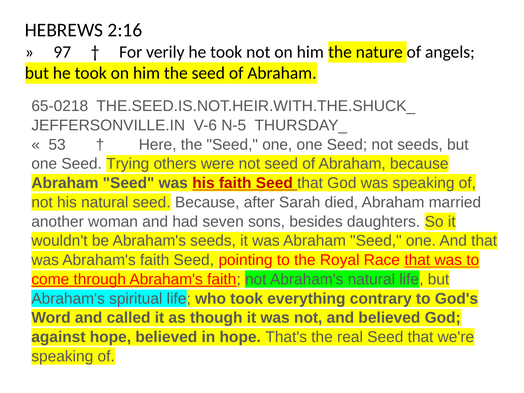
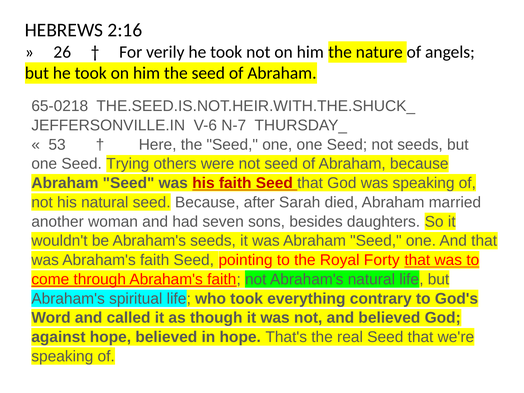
97: 97 -> 26 (62, 52)
N-5: N-5 -> N-7 (234, 125)
Race: Race -> Forty (382, 260)
